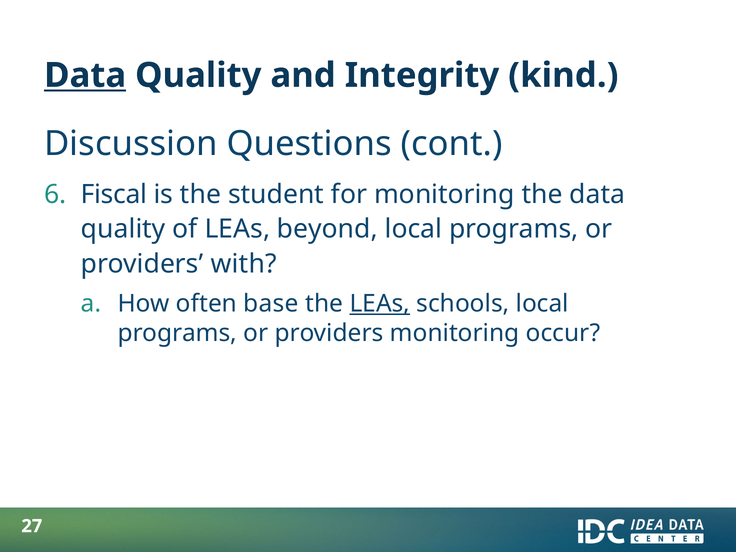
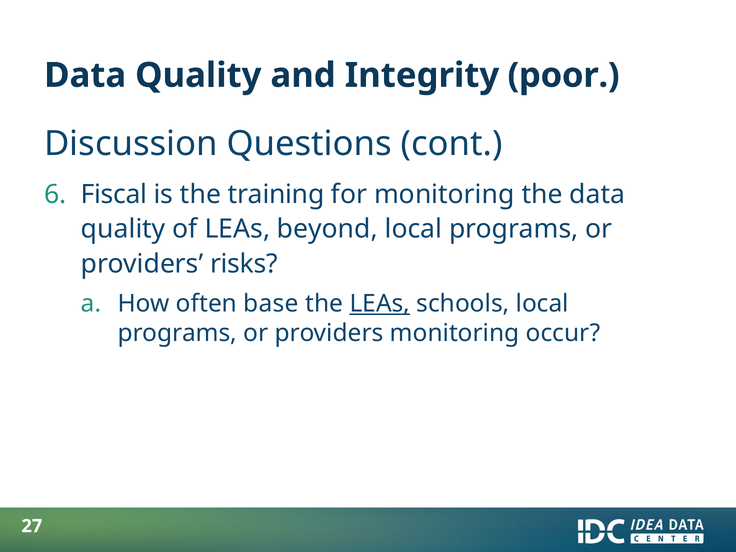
Data underline: present -> none (85, 75)
kind: kind -> poor (564, 75)
student: student -> training (276, 194)
with: with -> risks (244, 264)
